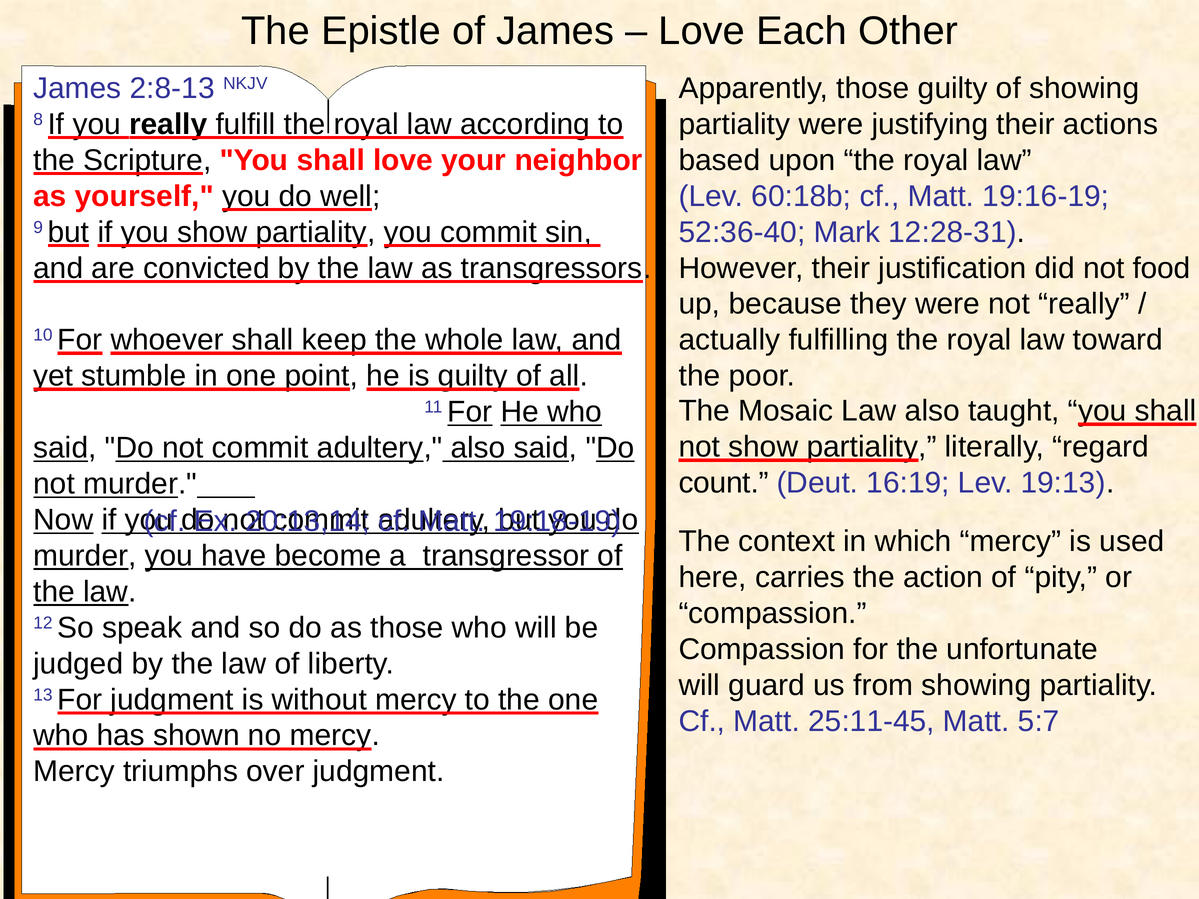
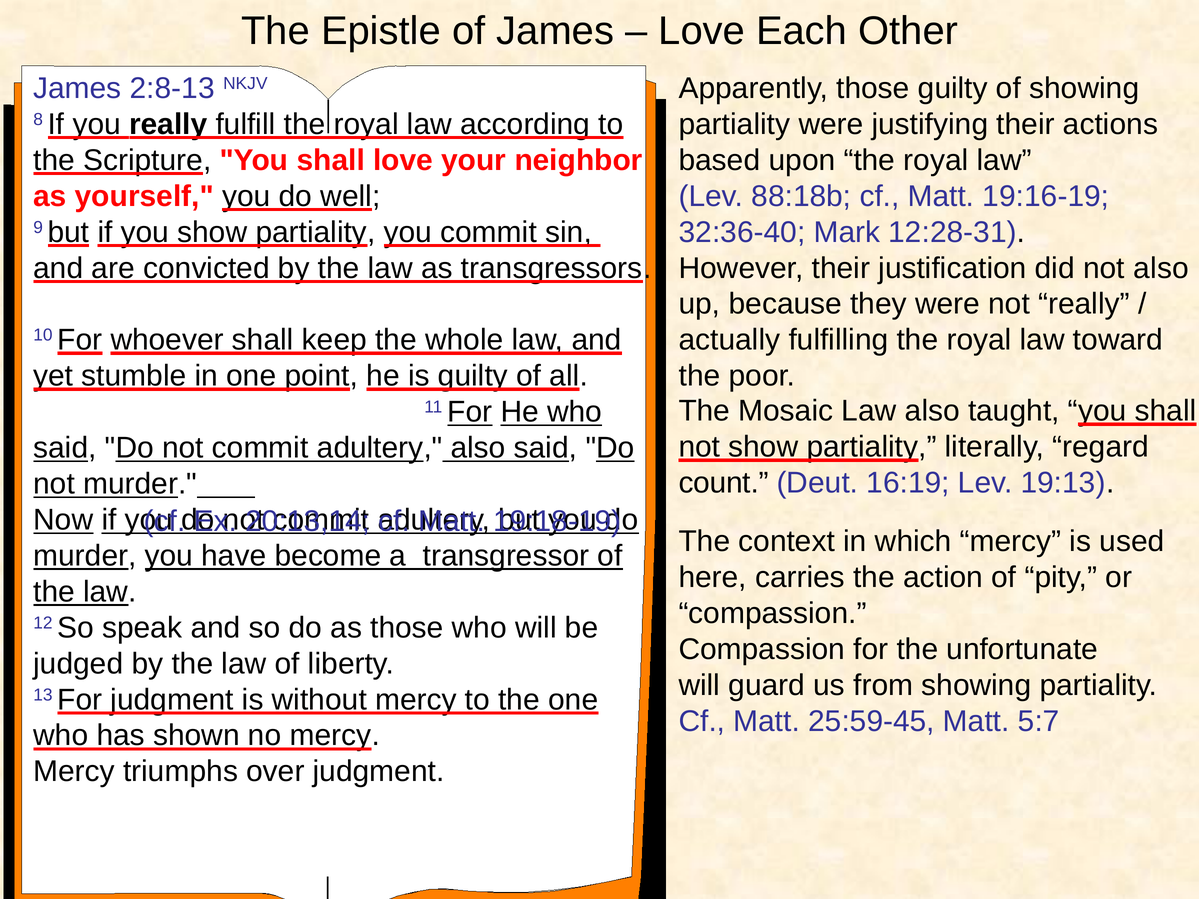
60:18b: 60:18b -> 88:18b (801, 196)
52:36-40: 52:36-40 -> 32:36-40 (742, 232)
not food: food -> also (1161, 268)
25:11-45: 25:11-45 -> 25:59-45 (872, 722)
